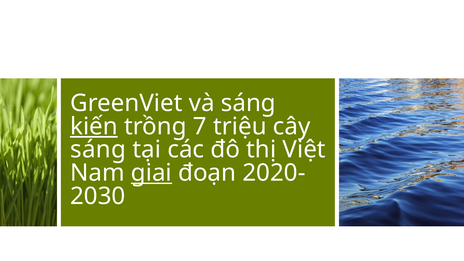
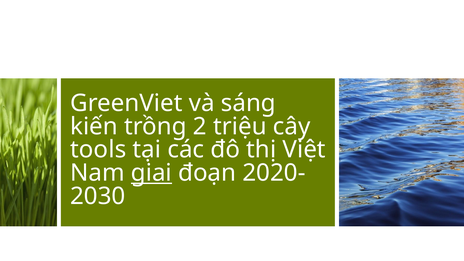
kiến underline: present -> none (94, 126)
7: 7 -> 2 (200, 126)
sáng: sáng -> tools (98, 150)
